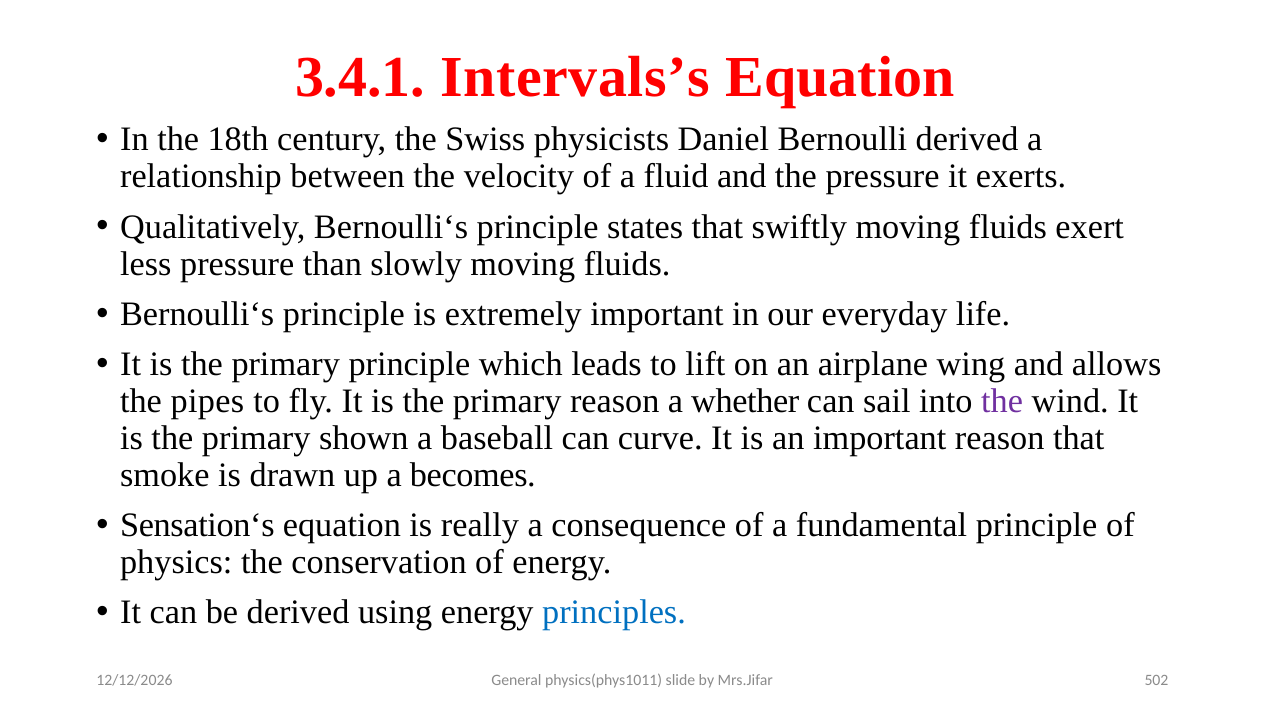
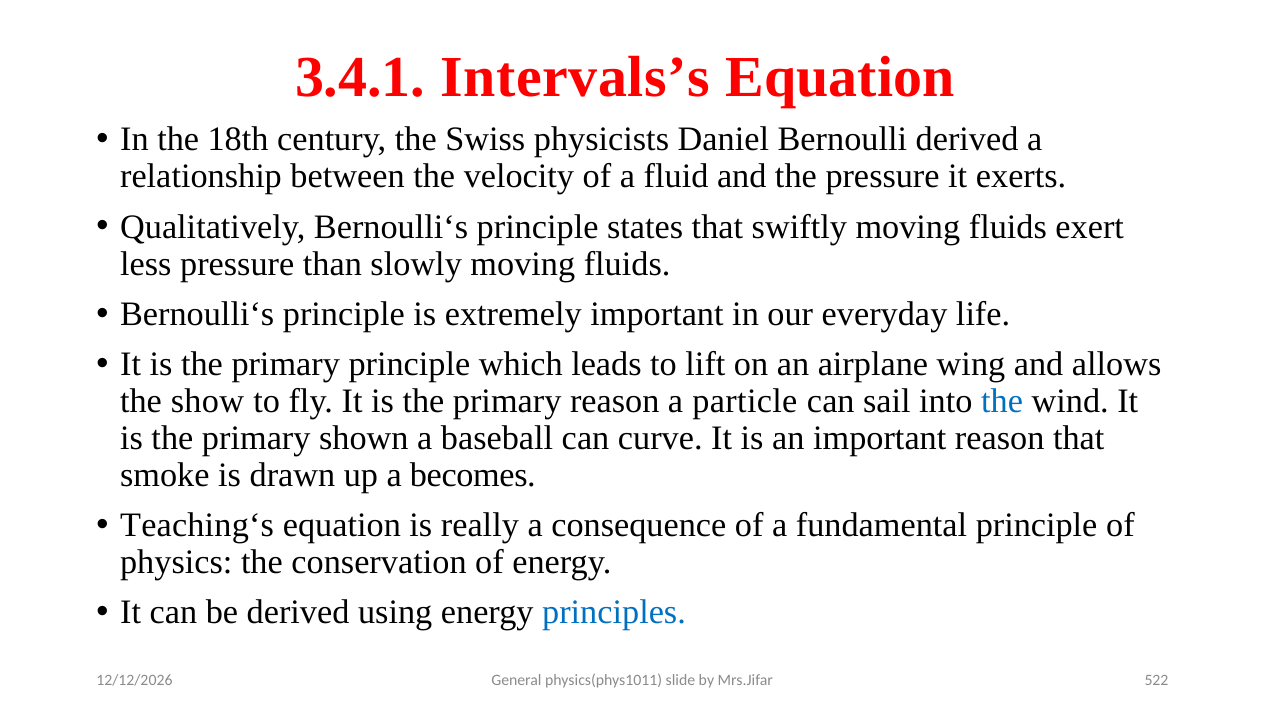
pipes: pipes -> show (207, 401)
whether: whether -> particle (745, 401)
the colour: purple -> blue (1002, 401)
Sensation‘s: Sensation‘s -> Teaching‘s (197, 525)
502: 502 -> 522 (1156, 679)
